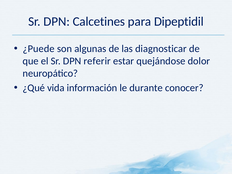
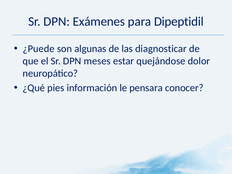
Calcetines: Calcetines -> Exámenes (99, 22)
referir: referir -> meses (97, 61)
vida: vida -> pies (56, 88)
durante: durante -> pensara (146, 88)
